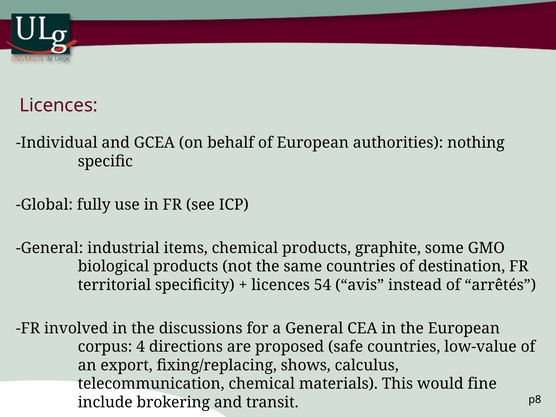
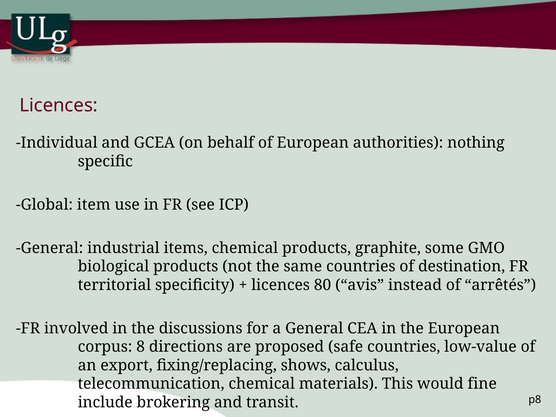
fully: fully -> item (94, 205)
54: 54 -> 80 (323, 285)
4: 4 -> 8 (141, 347)
